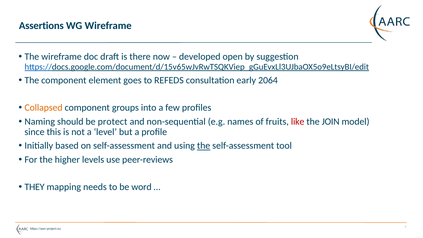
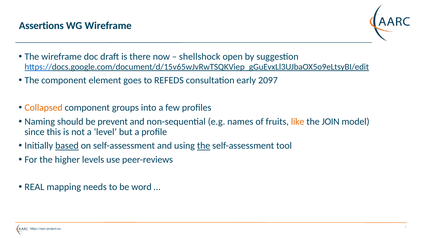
developed: developed -> shellshock (200, 57)
2064: 2064 -> 2097 (268, 80)
protect: protect -> prevent (113, 122)
like colour: red -> orange (298, 122)
based underline: none -> present (67, 146)
THEY: THEY -> REAL (34, 187)
